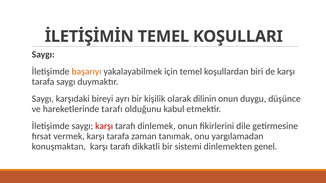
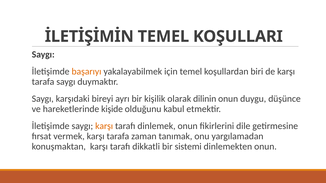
hareketlerinde tarafı: tarafı -> kişide (112, 109)
karşı colour: red -> orange (104, 126)
dinlemekten genel: genel -> onun (265, 147)
